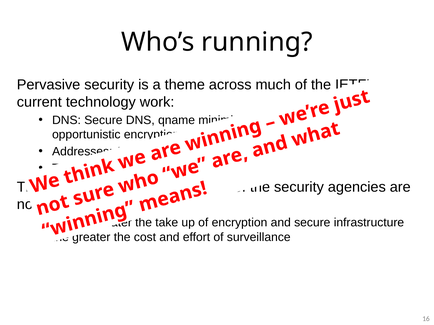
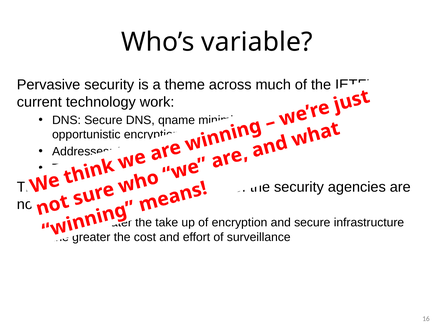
running: running -> variable (257, 42)
